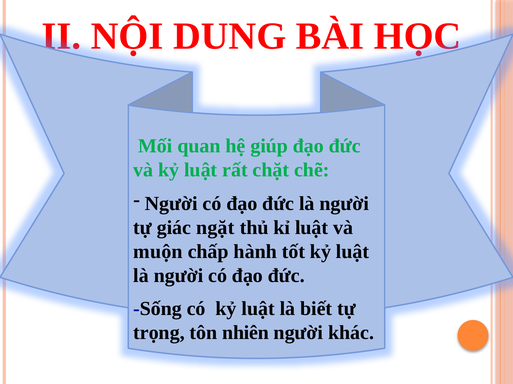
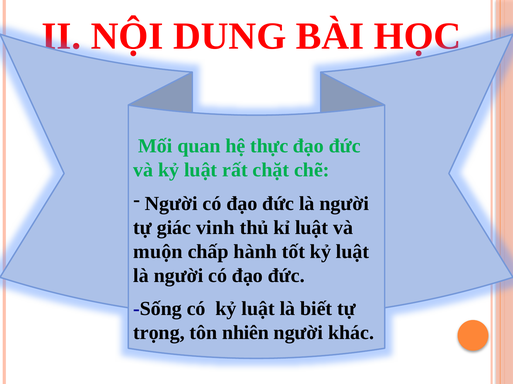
giúp: giúp -> thực (269, 146)
ngặt: ngặt -> vinh (215, 228)
